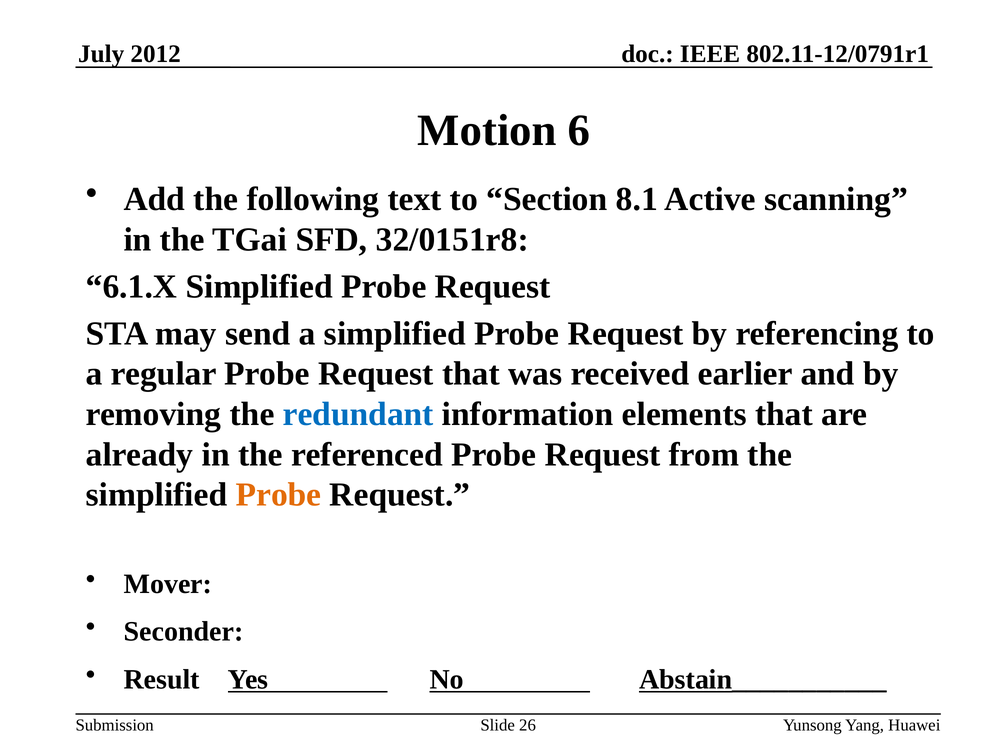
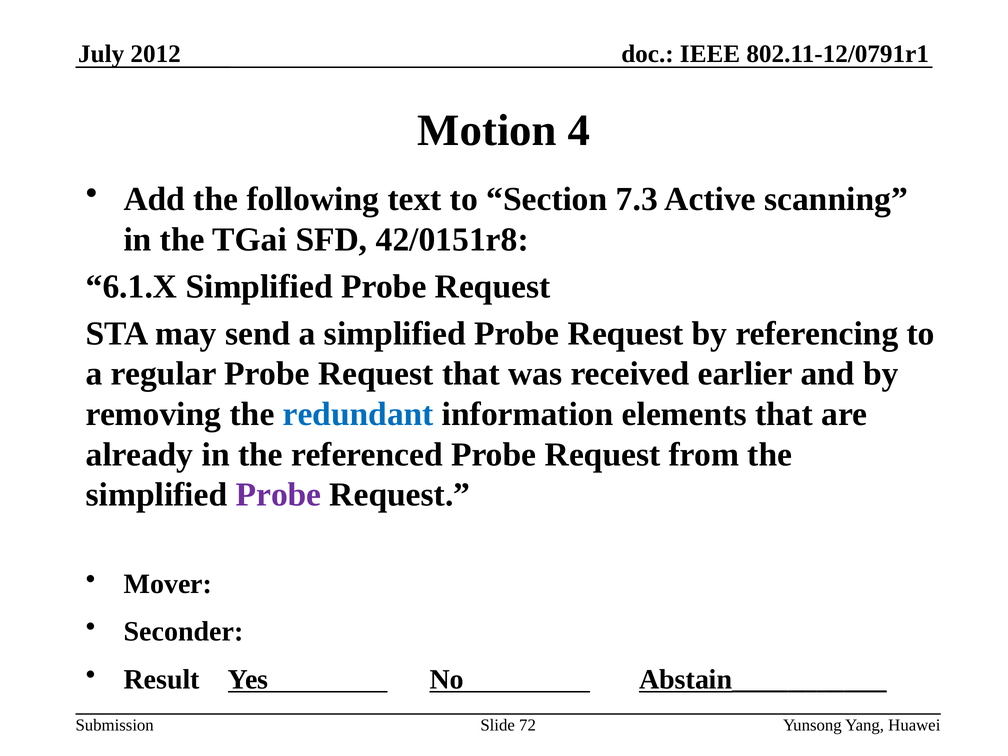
6: 6 -> 4 (579, 130)
8.1: 8.1 -> 7.3 (637, 199)
32/0151r8: 32/0151r8 -> 42/0151r8 (452, 240)
Probe colour: orange -> purple (279, 495)
26: 26 -> 72 (528, 725)
